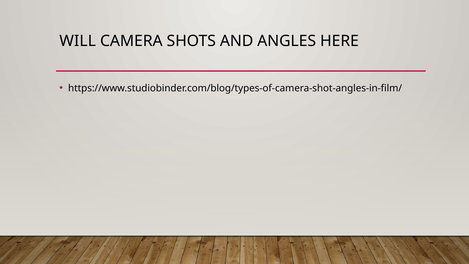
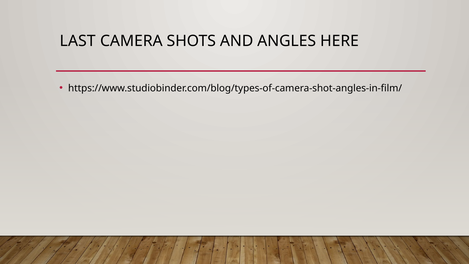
WILL: WILL -> LAST (78, 41)
